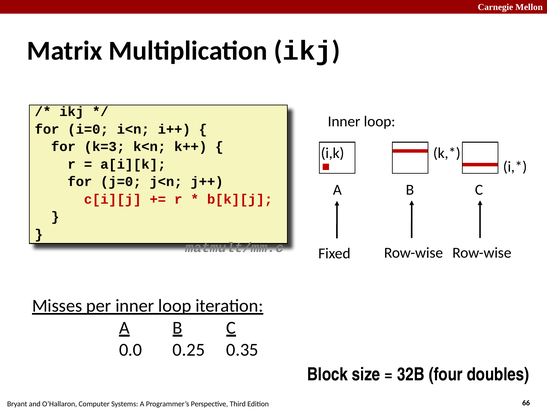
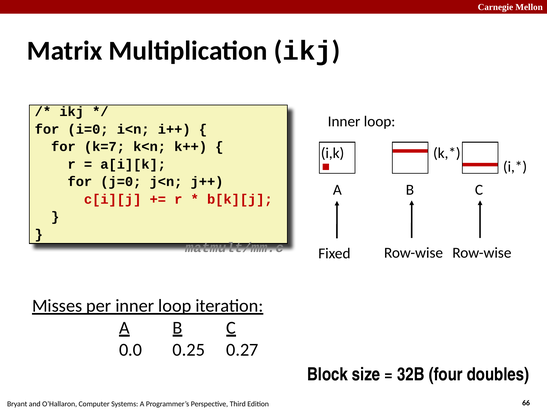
k=3: k=3 -> k=7 (104, 147)
0.35: 0.35 -> 0.27 (242, 350)
